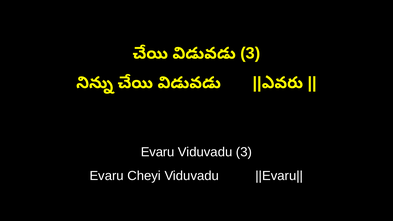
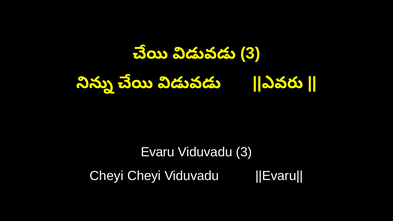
Evaru: Evaru -> Cheyi (107, 176)
